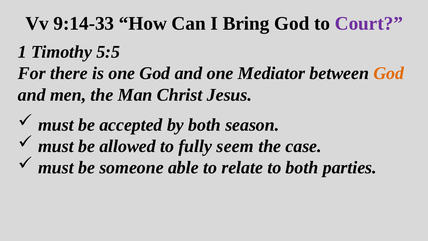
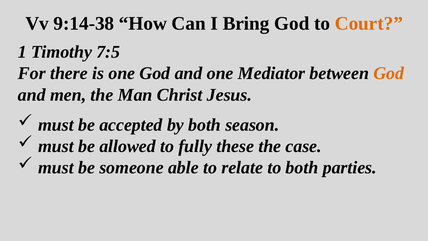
9:14-33: 9:14-33 -> 9:14-38 (84, 23)
Court colour: purple -> orange (369, 23)
5:5: 5:5 -> 7:5 (108, 52)
seem: seem -> these (235, 146)
